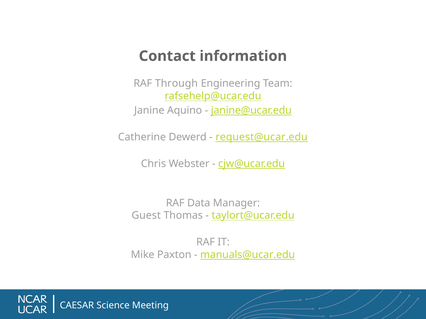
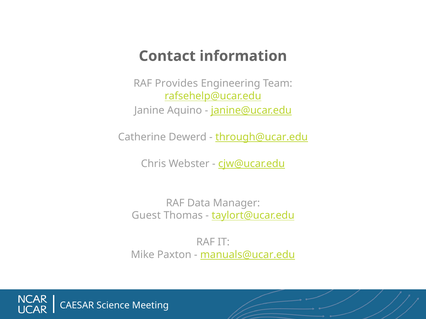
Through: Through -> Provides (176, 84)
request@ucar.edu: request@ucar.edu -> through@ucar.edu (262, 137)
